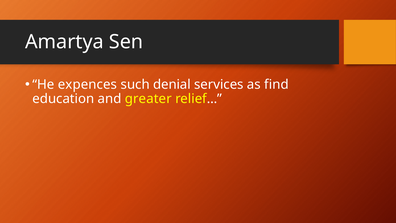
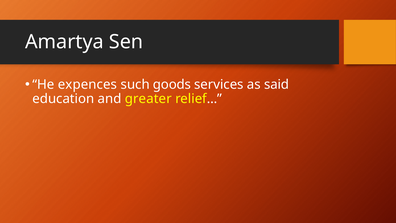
denial: denial -> goods (172, 84)
find: find -> said (277, 84)
